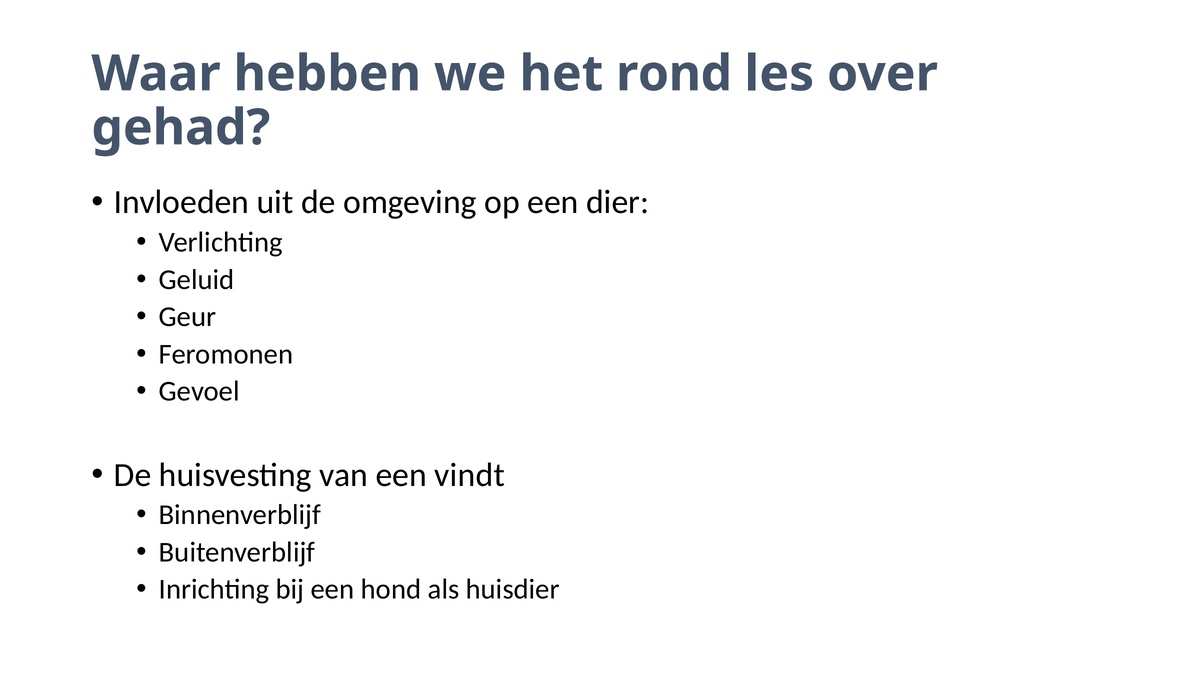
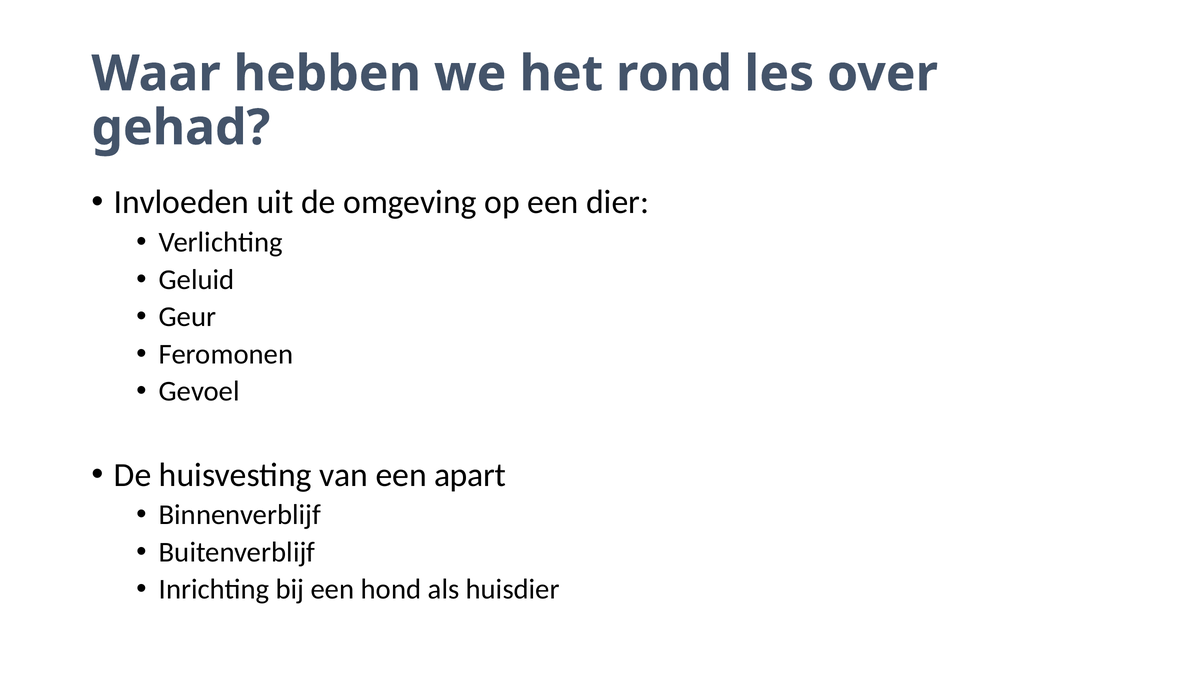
vindt: vindt -> apart (470, 474)
